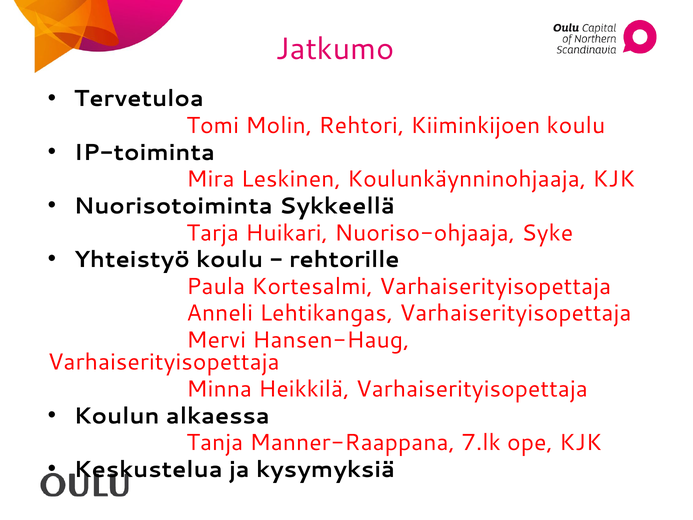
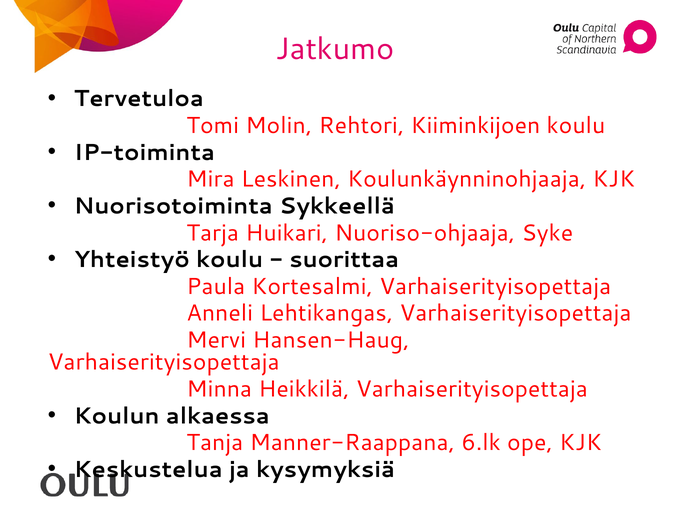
rehtorille: rehtorille -> suorittaa (344, 260)
7.lk: 7.lk -> 6.lk (481, 442)
